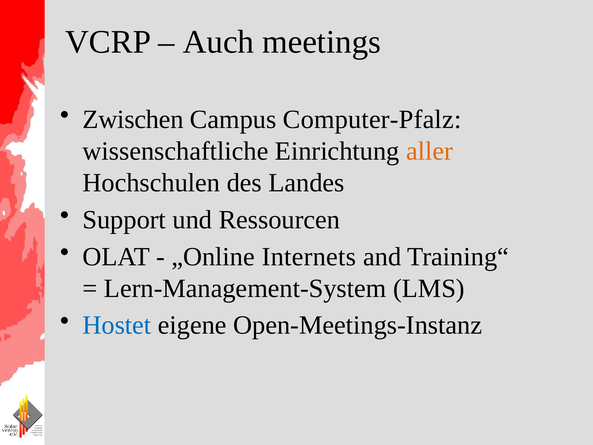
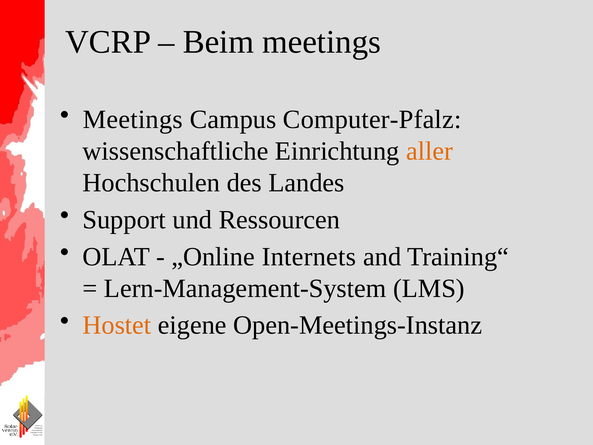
Auch: Auch -> Beim (218, 42)
Zwischen: Zwischen -> Meetings (133, 119)
Hostet colour: blue -> orange (117, 325)
